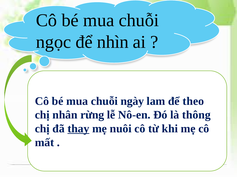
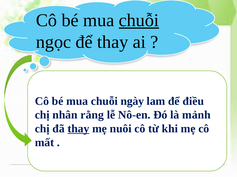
chuỗi underline: none -> present (139, 20)
để nhìn: nhìn -> thay (113, 42)
theo: theo -> điều (193, 102)
rừng: rừng -> rằng (92, 115)
thông: thông -> mảnh (196, 115)
